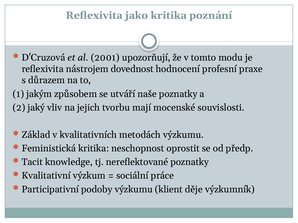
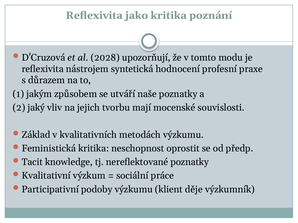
2001: 2001 -> 2028 (105, 58)
dovednost: dovednost -> syntetická (132, 69)
